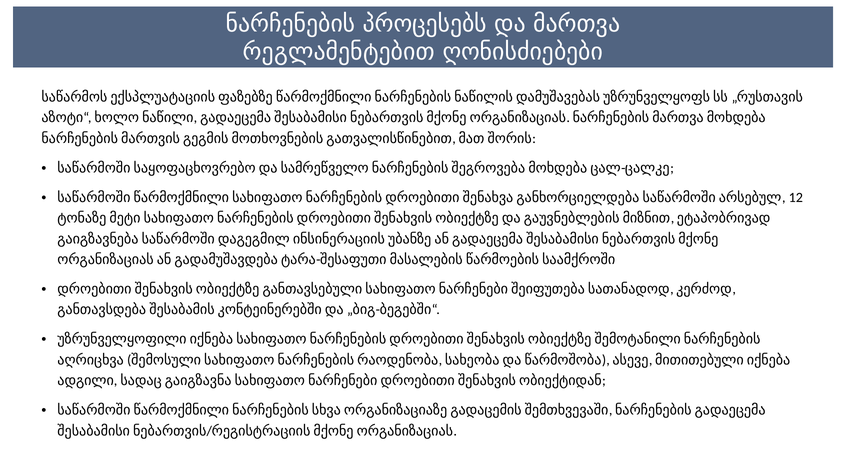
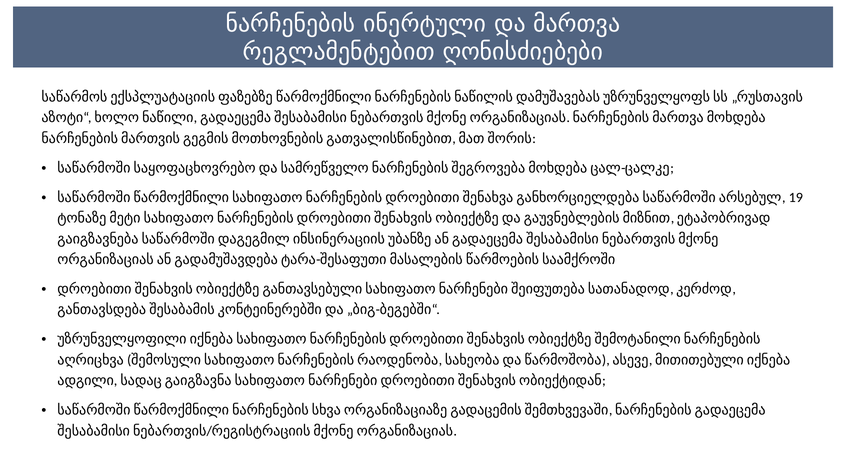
პროცესებს: პროცესებს -> ინერტული (425, 24)
12: 12 -> 19 (796, 198)
